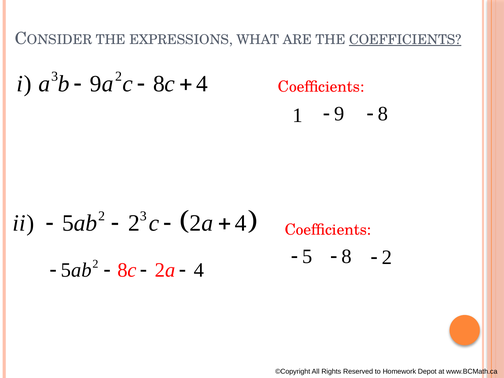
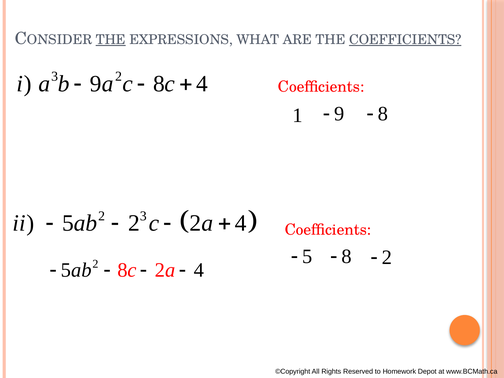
THE underline: none -> present (111, 40)
